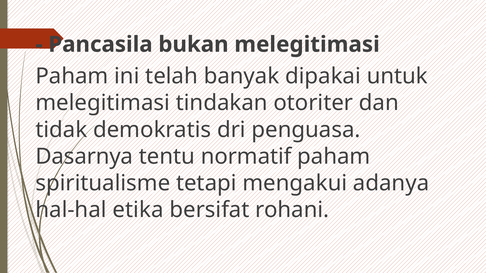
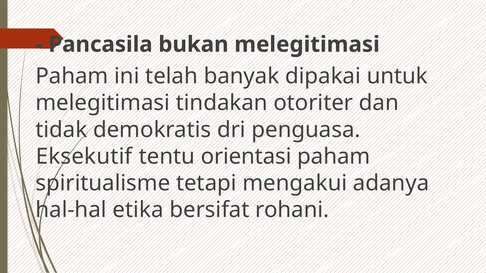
Dasarnya: Dasarnya -> Eksekutif (84, 157)
normatif: normatif -> orientasi (246, 157)
